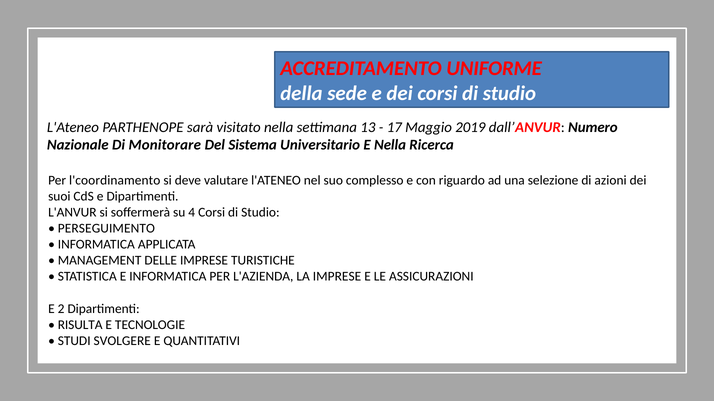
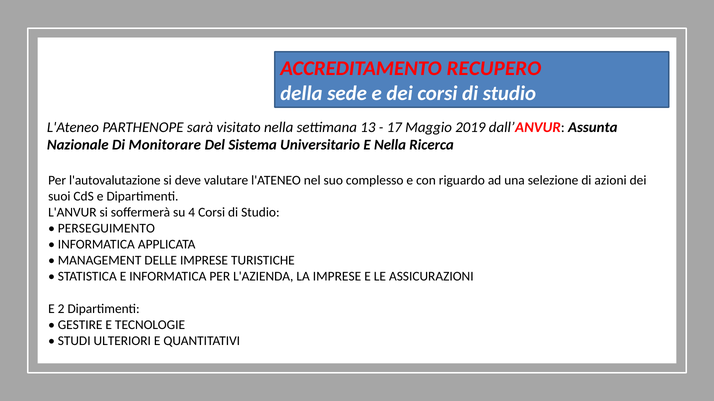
UNIFORME: UNIFORME -> RECUPERO (494, 69)
Numero: Numero -> Assunta (593, 127)
l'coordinamento: l'coordinamento -> l'autovalutazione (115, 181)
RISULTA: RISULTA -> GESTIRE (80, 325)
SVOLGERE: SVOLGERE -> ULTERIORI (122, 341)
